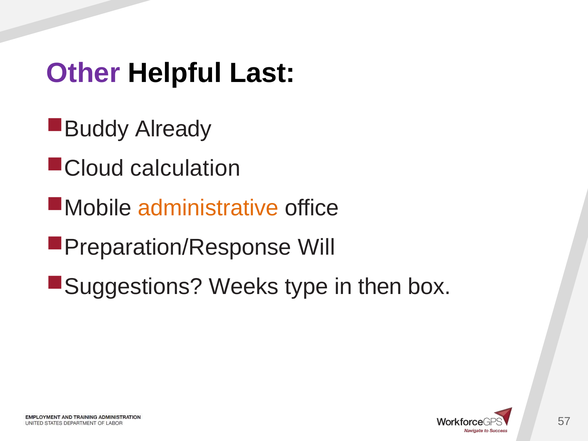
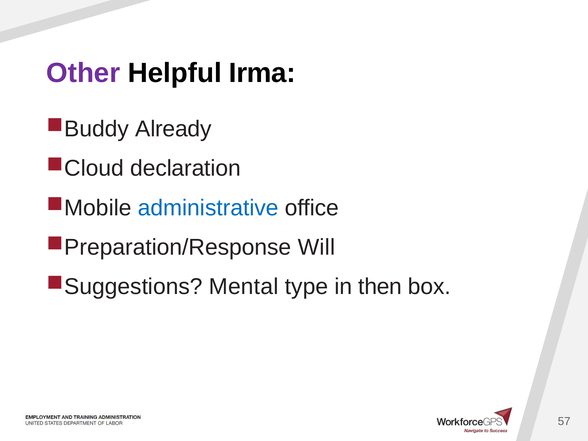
Last: Last -> Irma (262, 73)
calculation: calculation -> declaration (186, 168)
administrative colour: orange -> blue (208, 208)
Weeks: Weeks -> Mental (244, 287)
